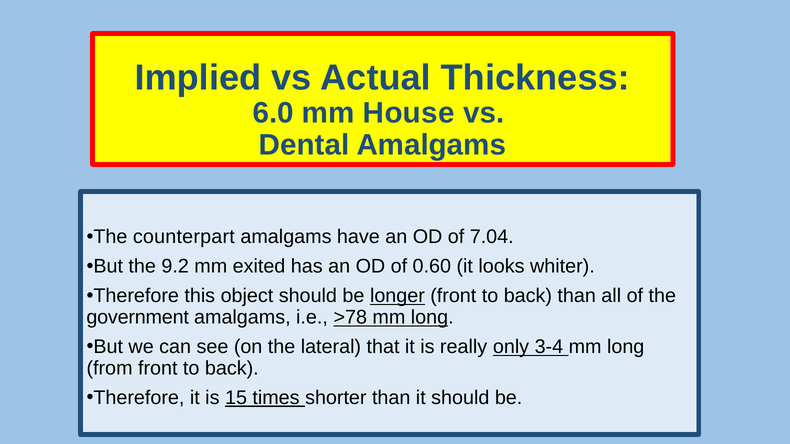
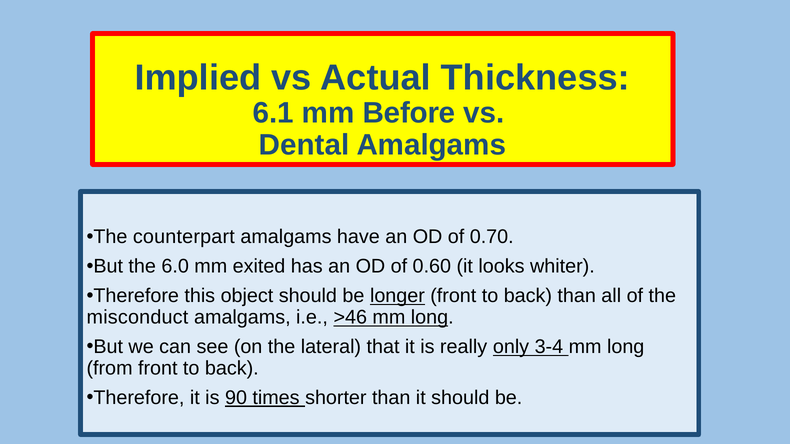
6.0: 6.0 -> 6.1 (273, 113)
House: House -> Before (409, 113)
7.04: 7.04 -> 0.70 (492, 237)
9.2: 9.2 -> 6.0 (175, 267)
government: government -> misconduct (137, 317)
>78: >78 -> >46 (350, 317)
15: 15 -> 90 (236, 398)
